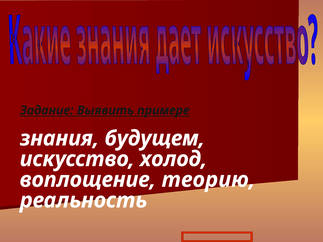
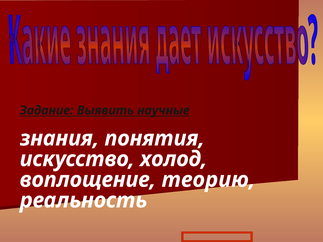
примере: примере -> научные (163, 110)
будущем: будущем -> понятия (155, 139)
